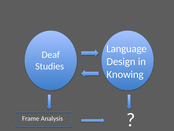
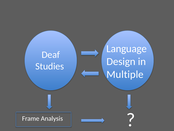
Knowing: Knowing -> Multiple (125, 74)
